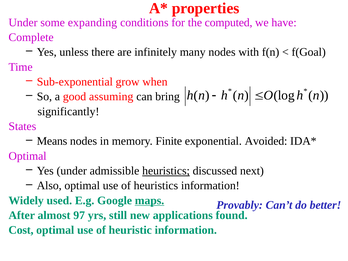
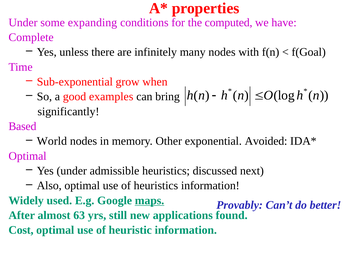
assuming: assuming -> examples (111, 97)
States: States -> Based (22, 126)
Means: Means -> World (52, 141)
Finite: Finite -> Other (169, 141)
heuristics underline: present -> none (166, 171)
97: 97 -> 63 (79, 215)
